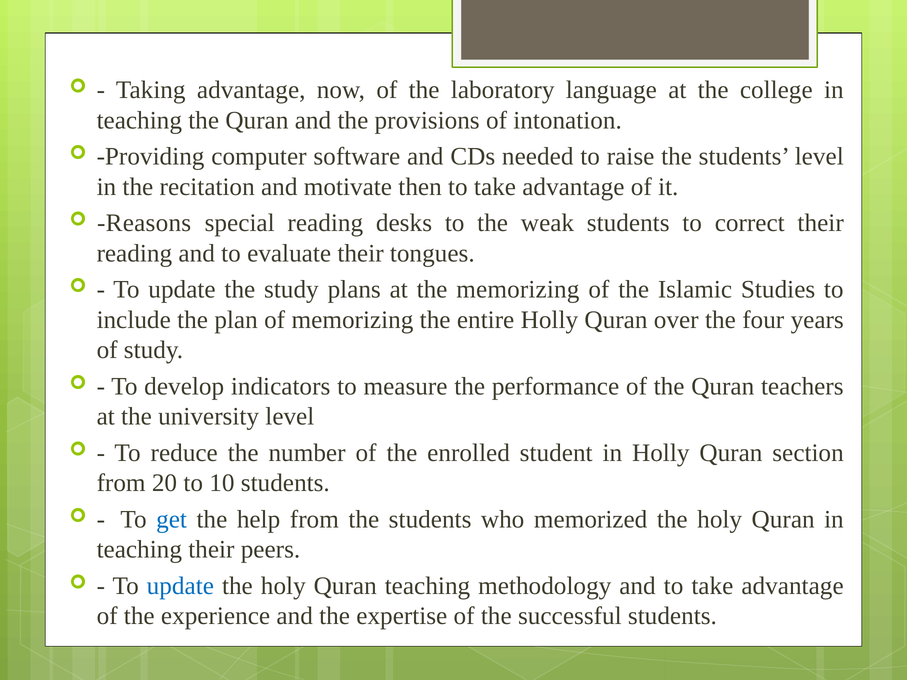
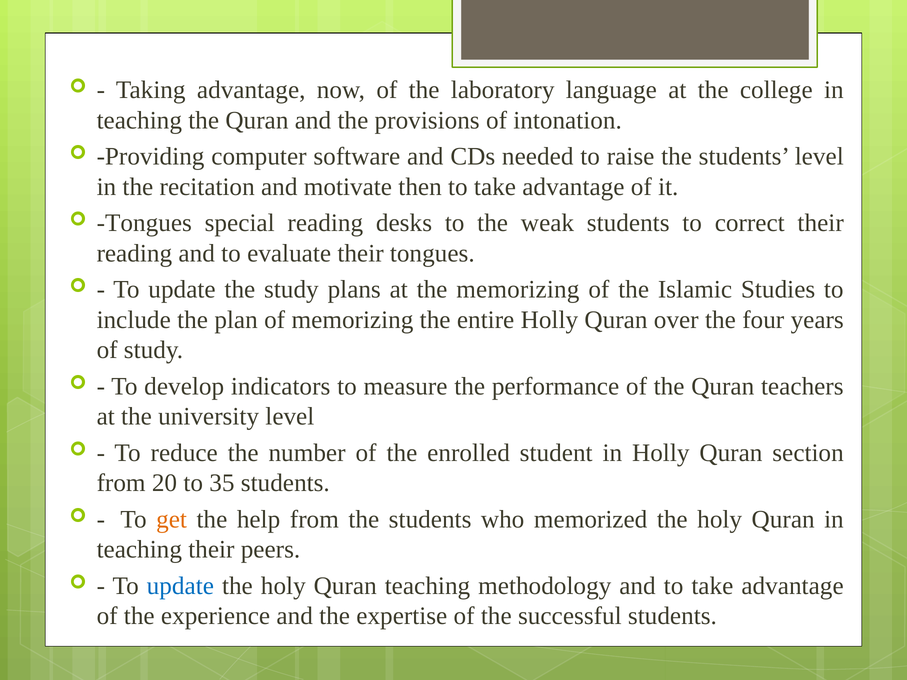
Reasons: Reasons -> Tongues (144, 223)
10: 10 -> 35 (222, 483)
get colour: blue -> orange (172, 520)
